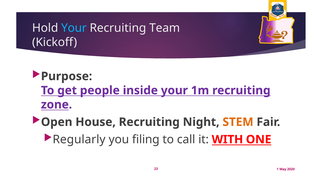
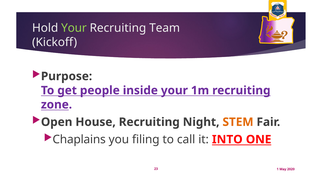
Your colour: light blue -> light green (74, 28)
Regularly: Regularly -> Chaplains (79, 139)
WITH: WITH -> INTO (227, 139)
